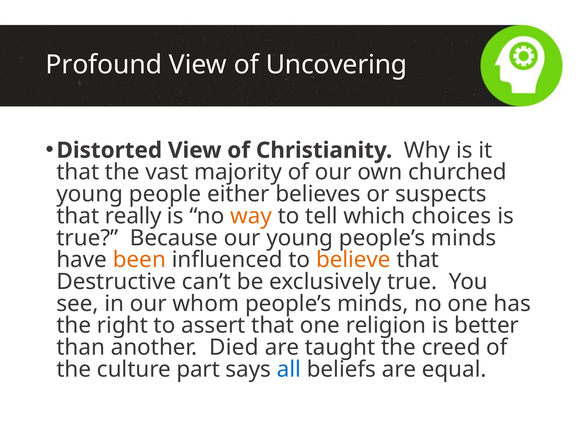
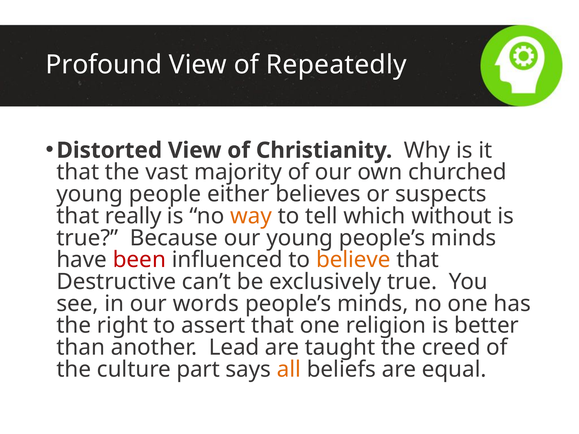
Uncovering: Uncovering -> Repeatedly (336, 65)
choices: choices -> without (452, 216)
been colour: orange -> red (139, 260)
whom: whom -> words (206, 304)
Died: Died -> Lead (234, 348)
all colour: blue -> orange (289, 369)
